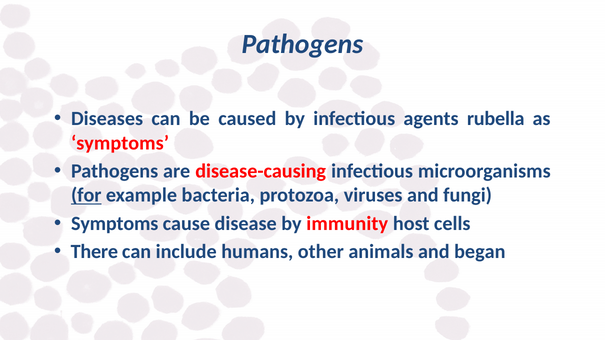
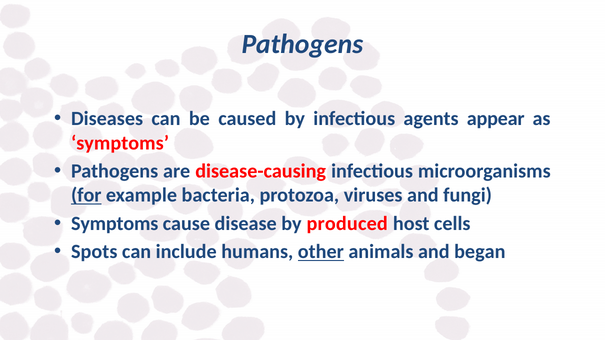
rubella: rubella -> appear (496, 119)
immunity: immunity -> produced (347, 224)
There: There -> Spots (94, 252)
other underline: none -> present (321, 252)
